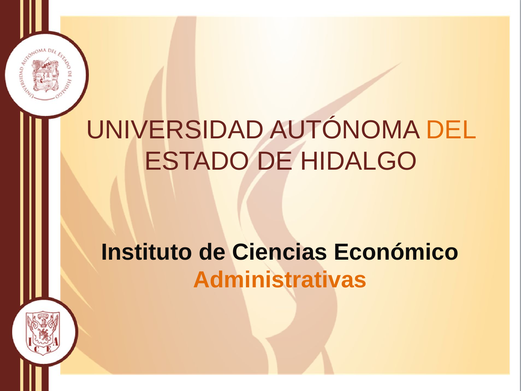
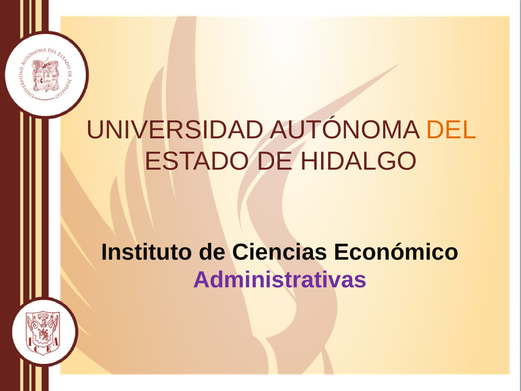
Administrativas colour: orange -> purple (280, 280)
